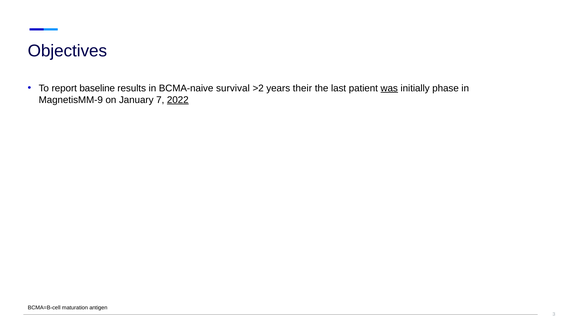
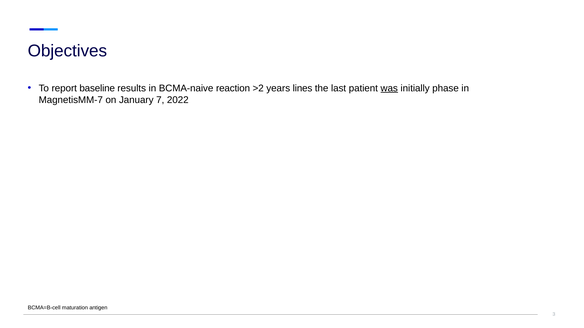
survival: survival -> reaction (233, 88)
their: their -> lines (303, 88)
MagnetisMM-9: MagnetisMM-9 -> MagnetisMM-7 (71, 100)
2022 underline: present -> none (178, 100)
